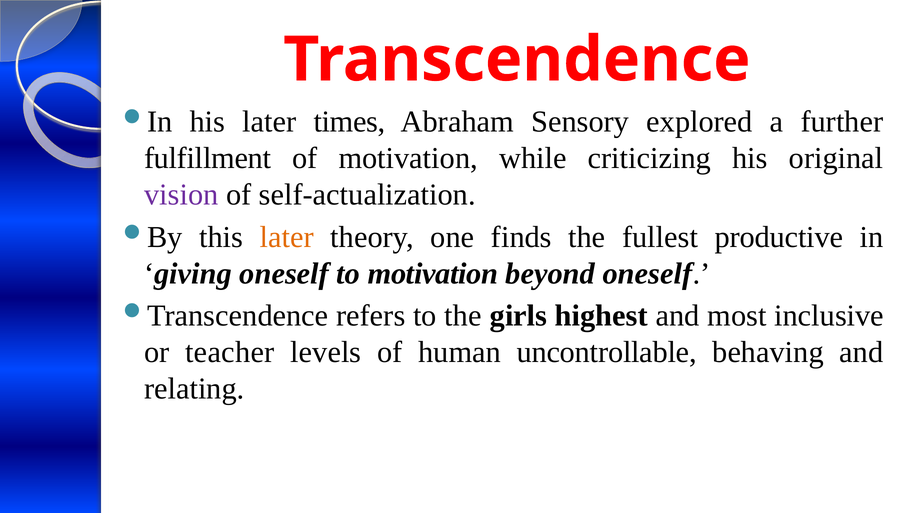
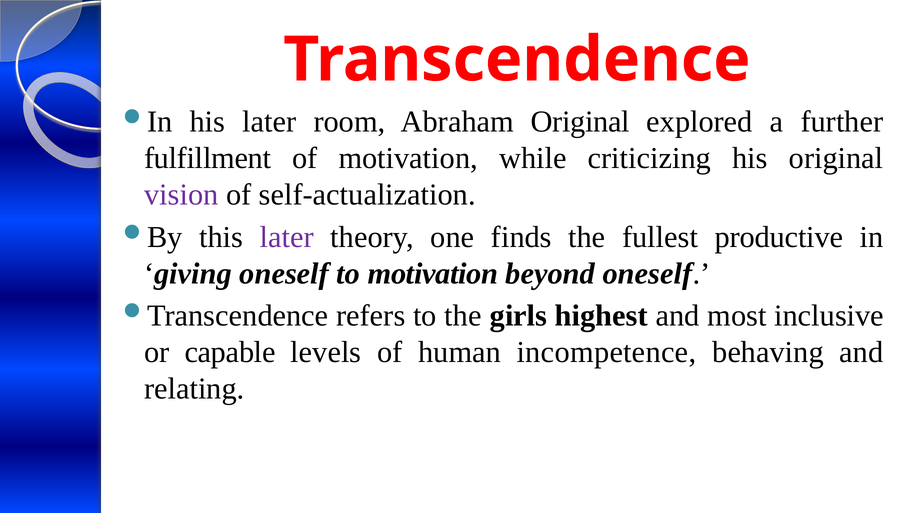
times: times -> room (349, 122)
Abraham Sensory: Sensory -> Original (580, 122)
later colour: orange -> purple (287, 237)
teacher: teacher -> capable (230, 352)
uncontrollable: uncontrollable -> incompetence (607, 352)
